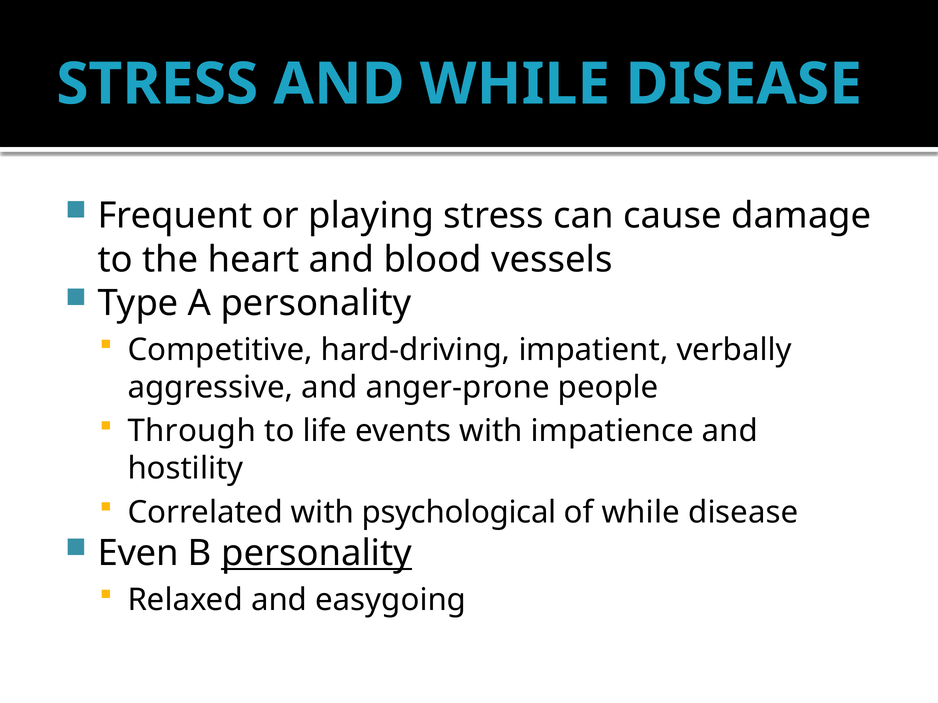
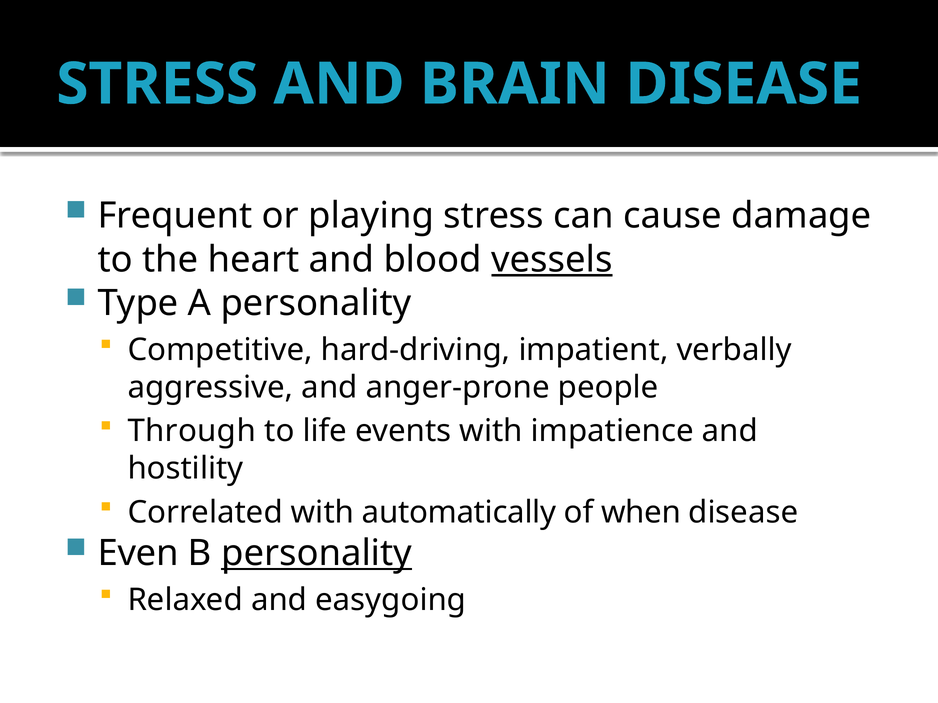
AND WHILE: WHILE -> BRAIN (515, 84)
vessels underline: none -> present (552, 260)
psychological: psychological -> automatically (459, 513)
of while: while -> when (641, 513)
